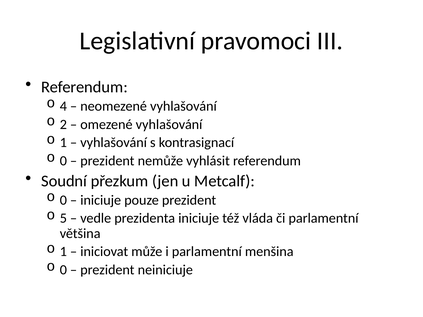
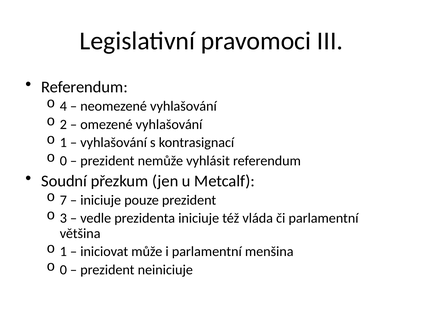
0: 0 -> 7 (63, 200)
5: 5 -> 3 (63, 218)
